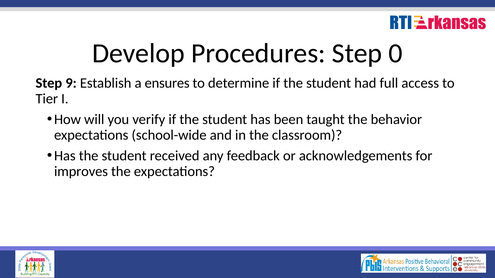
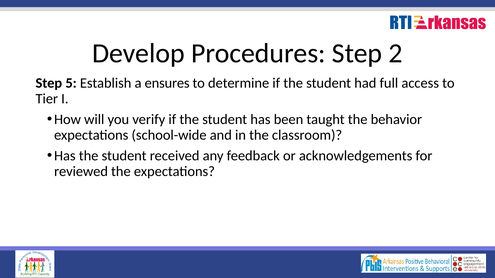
0: 0 -> 2 (396, 54)
9: 9 -> 5 (71, 83)
improves: improves -> reviewed (81, 172)
